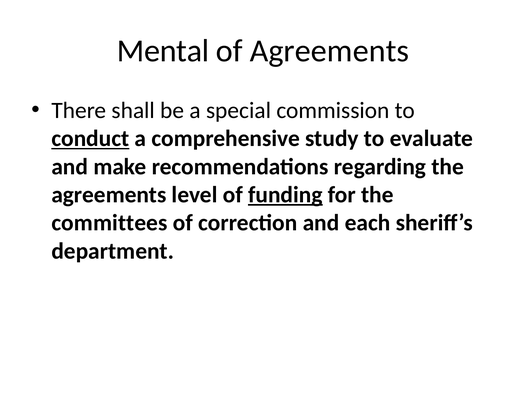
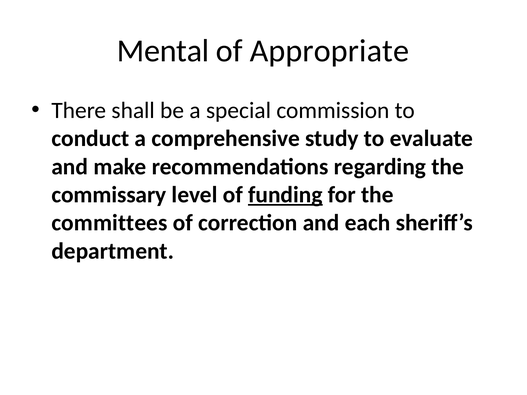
of Agreements: Agreements -> Appropriate (329, 51)
conduct underline: present -> none (90, 139)
agreements: agreements -> commissary (109, 195)
